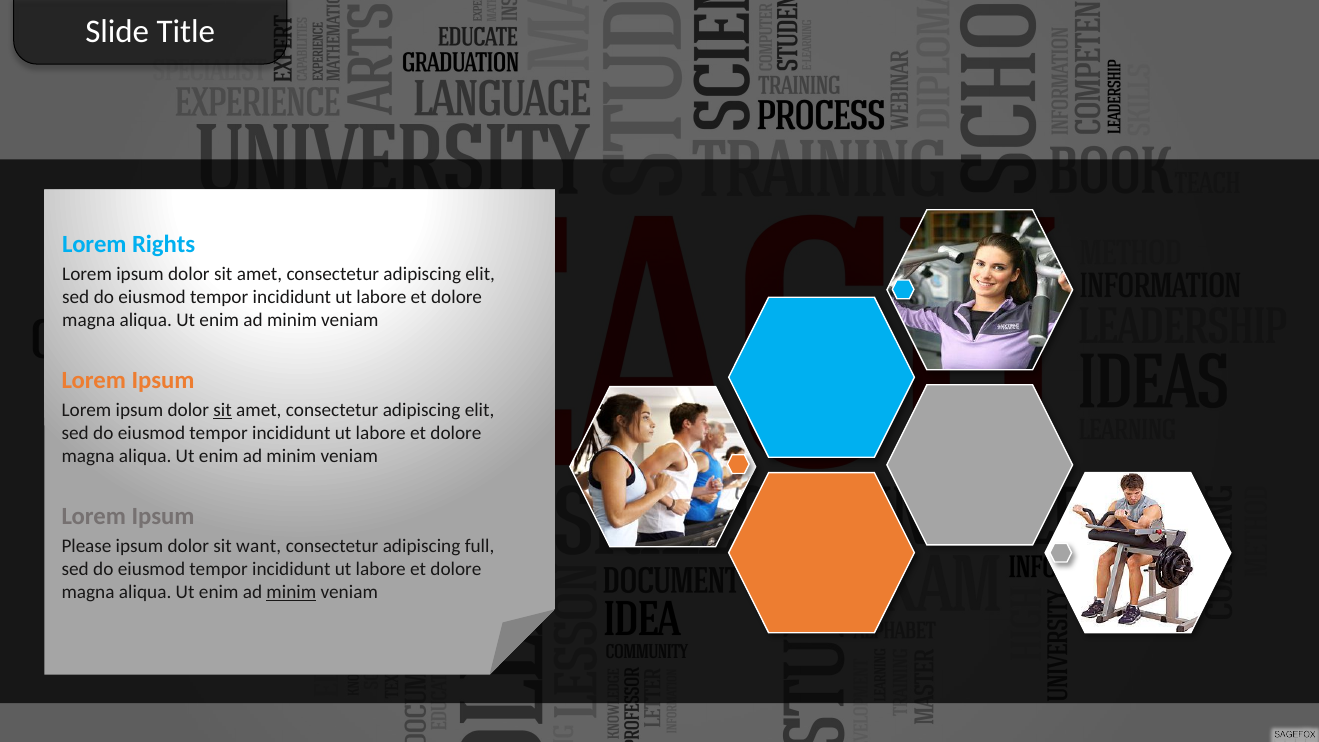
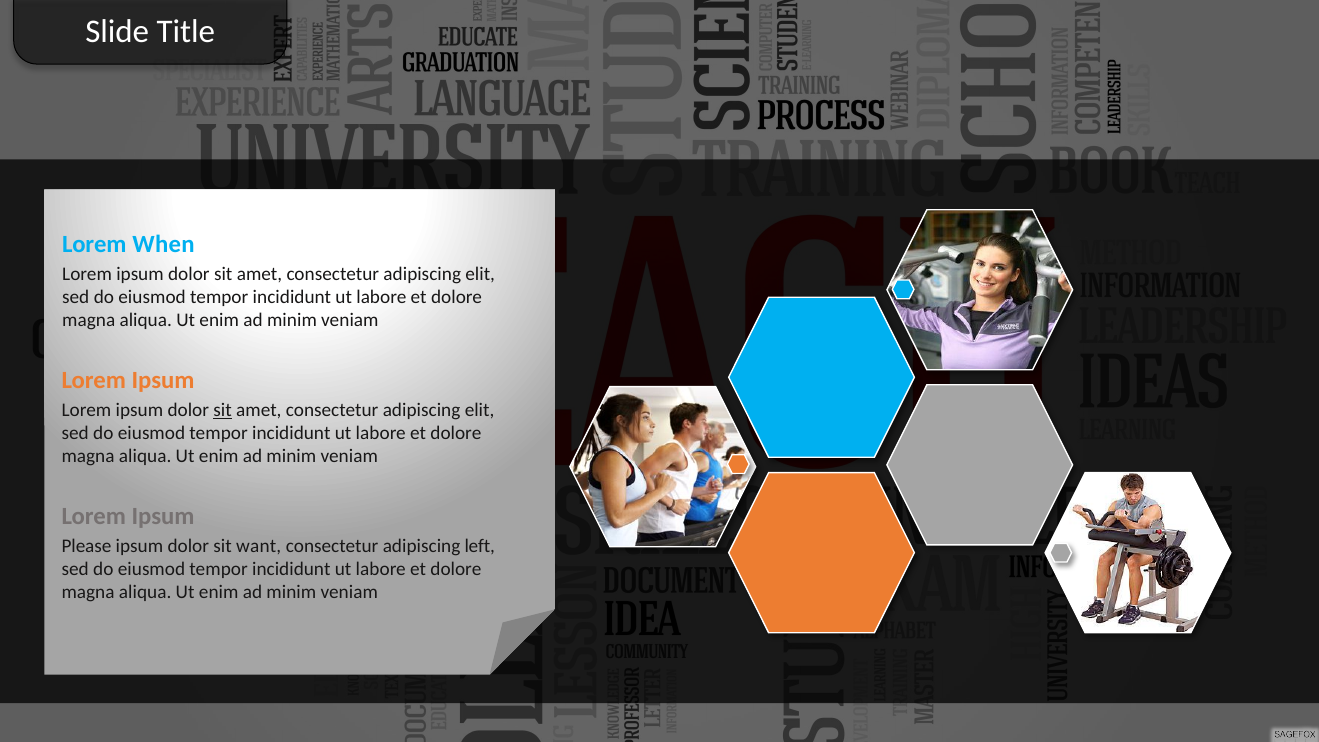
Rights: Rights -> When (163, 244)
full: full -> left (480, 546)
minim underline: present -> none (291, 592)
